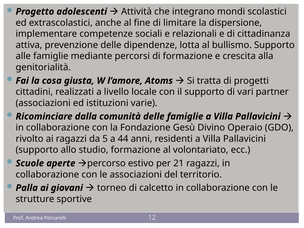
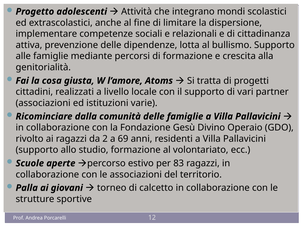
5: 5 -> 2 (105, 139)
44: 44 -> 69 (123, 139)
21: 21 -> 83 (179, 163)
